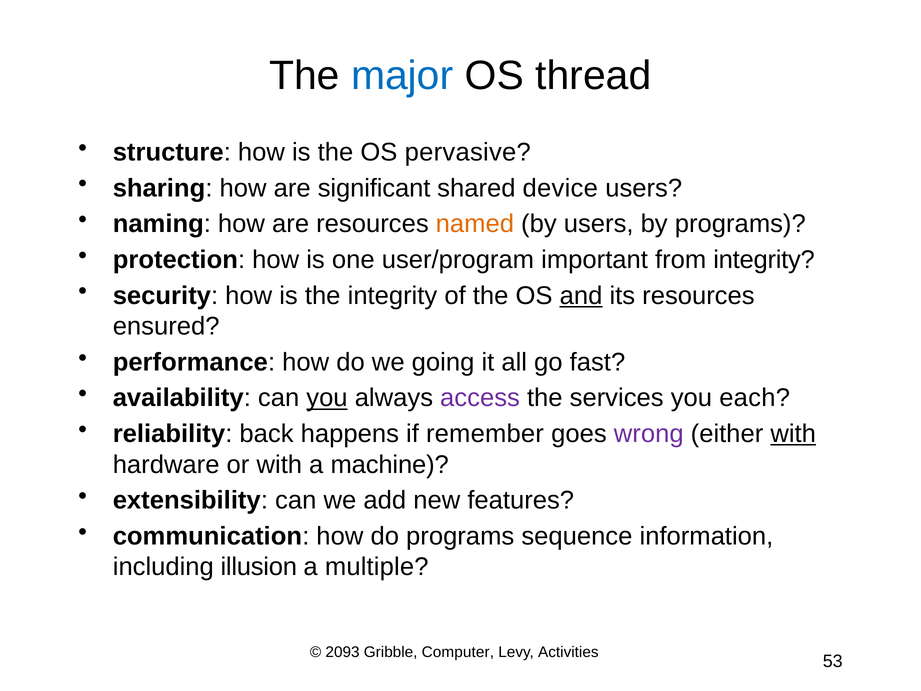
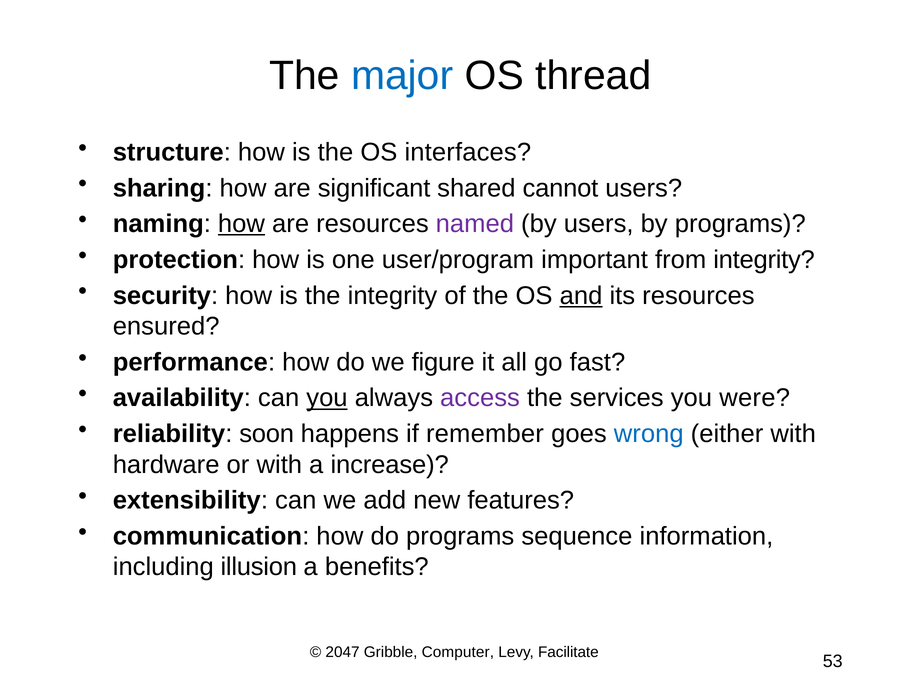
pervasive: pervasive -> interfaces (468, 152)
device: device -> cannot (560, 188)
how underline: none -> present (241, 224)
named colour: orange -> purple (475, 224)
going: going -> figure (443, 362)
each: each -> were (755, 398)
back: back -> soon (267, 434)
wrong colour: purple -> blue (649, 434)
with underline: present -> none (793, 434)
machine: machine -> increase (390, 464)
multiple: multiple -> benefits (377, 567)
2093: 2093 -> 2047 (343, 652)
Activities: Activities -> Facilitate (568, 652)
